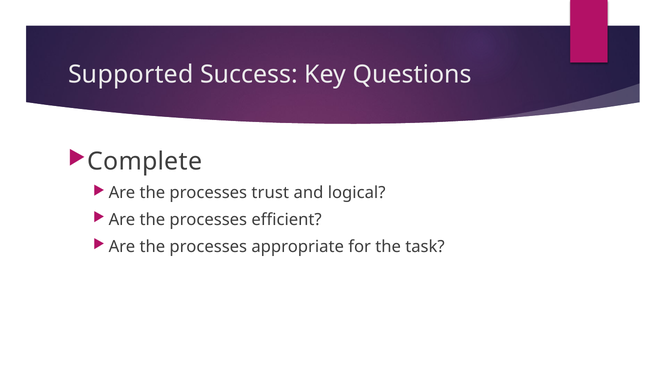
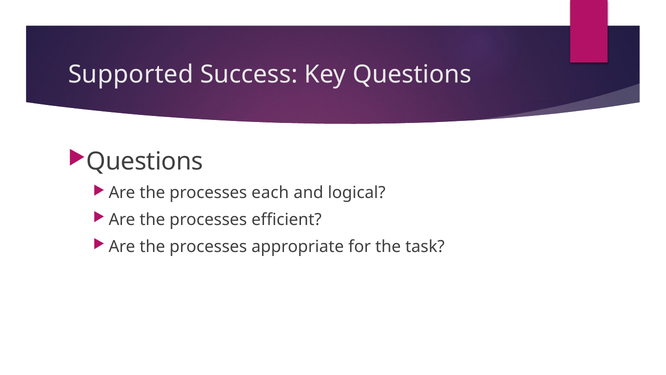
Complete: Complete -> Questions (145, 161)
trust: trust -> each (270, 193)
